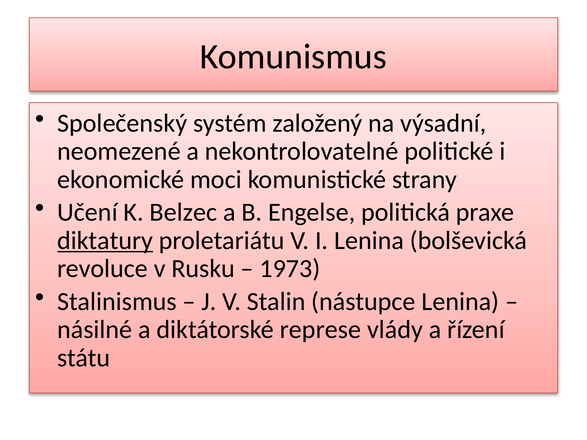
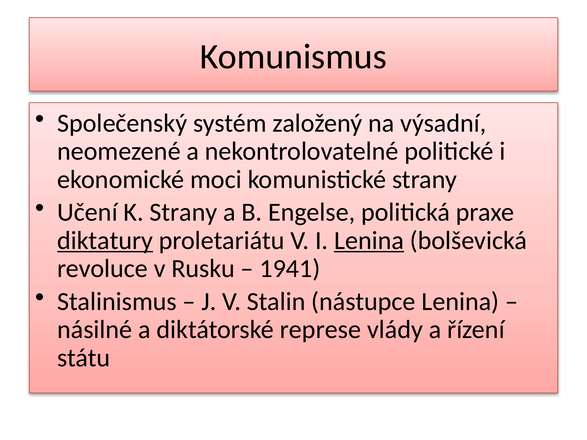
K Belzec: Belzec -> Strany (183, 212)
Lenina underline: none -> present (369, 241)
1973: 1973 -> 1941 (290, 269)
